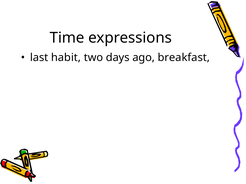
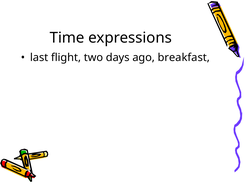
habit: habit -> flight (66, 58)
